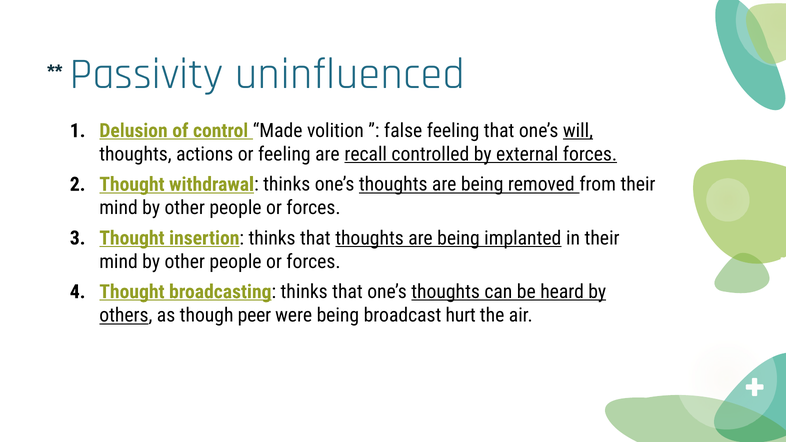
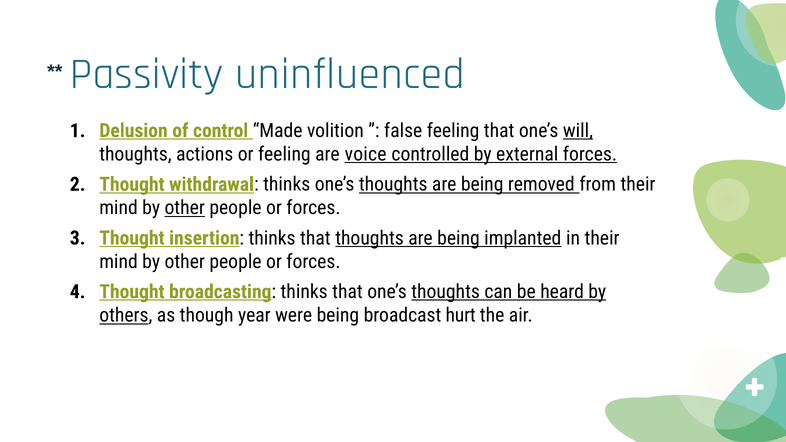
recall: recall -> voice (366, 154)
other underline: none -> present (185, 208)
peer: peer -> year (254, 315)
